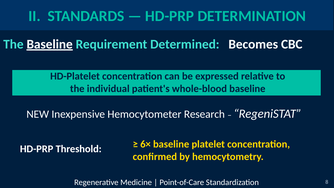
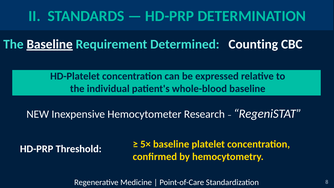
Becomes: Becomes -> Counting (253, 44)
6×: 6× -> 5× (146, 144)
